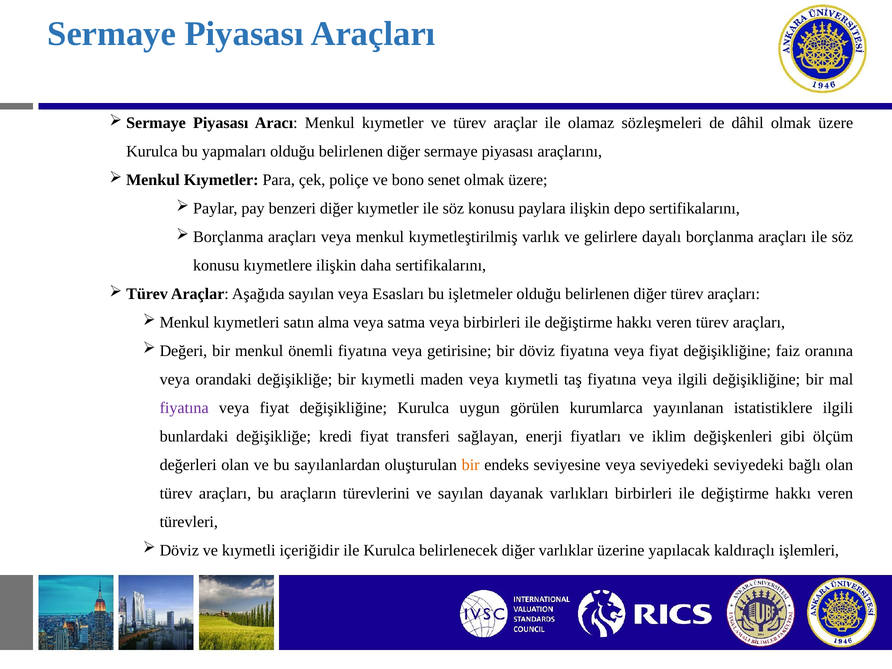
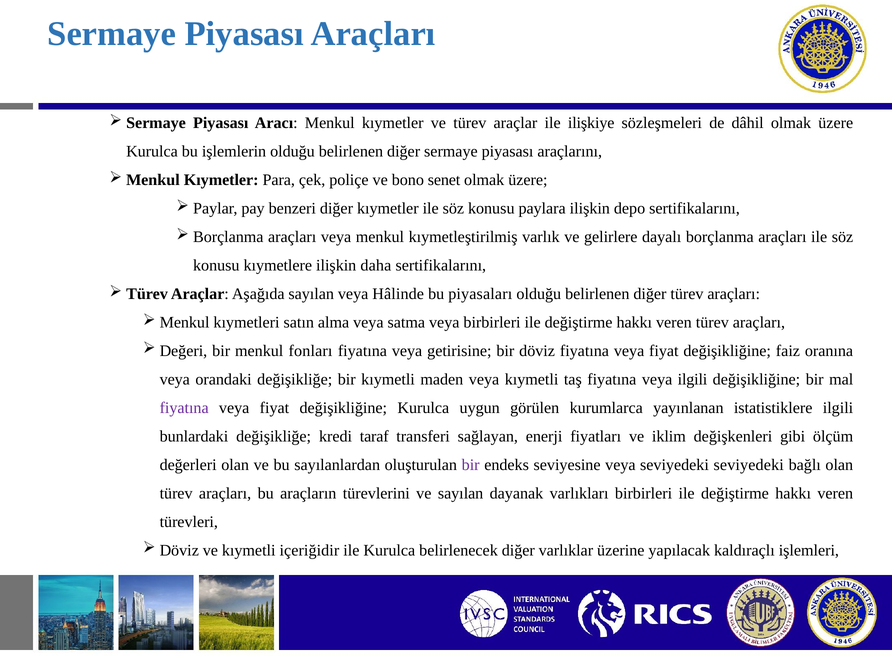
olamaz: olamaz -> ilişkiye (591, 123)
yapmaları: yapmaları -> işlemlerin (234, 151)
Esasları: Esasları -> Hâlinde (398, 294)
işletmeler: işletmeler -> piyasaları (480, 294)
önemli: önemli -> fonları (310, 351)
kredi fiyat: fiyat -> taraf (374, 436)
bir colour: orange -> purple (471, 465)
